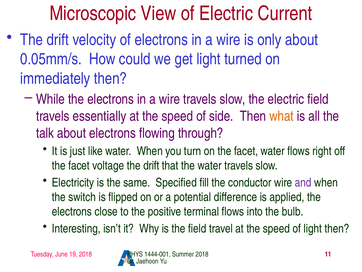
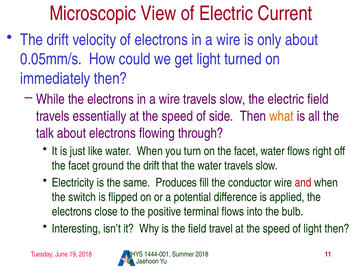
voltage: voltage -> ground (108, 165)
Specified: Specified -> Produces (176, 182)
and colour: purple -> red (303, 182)
